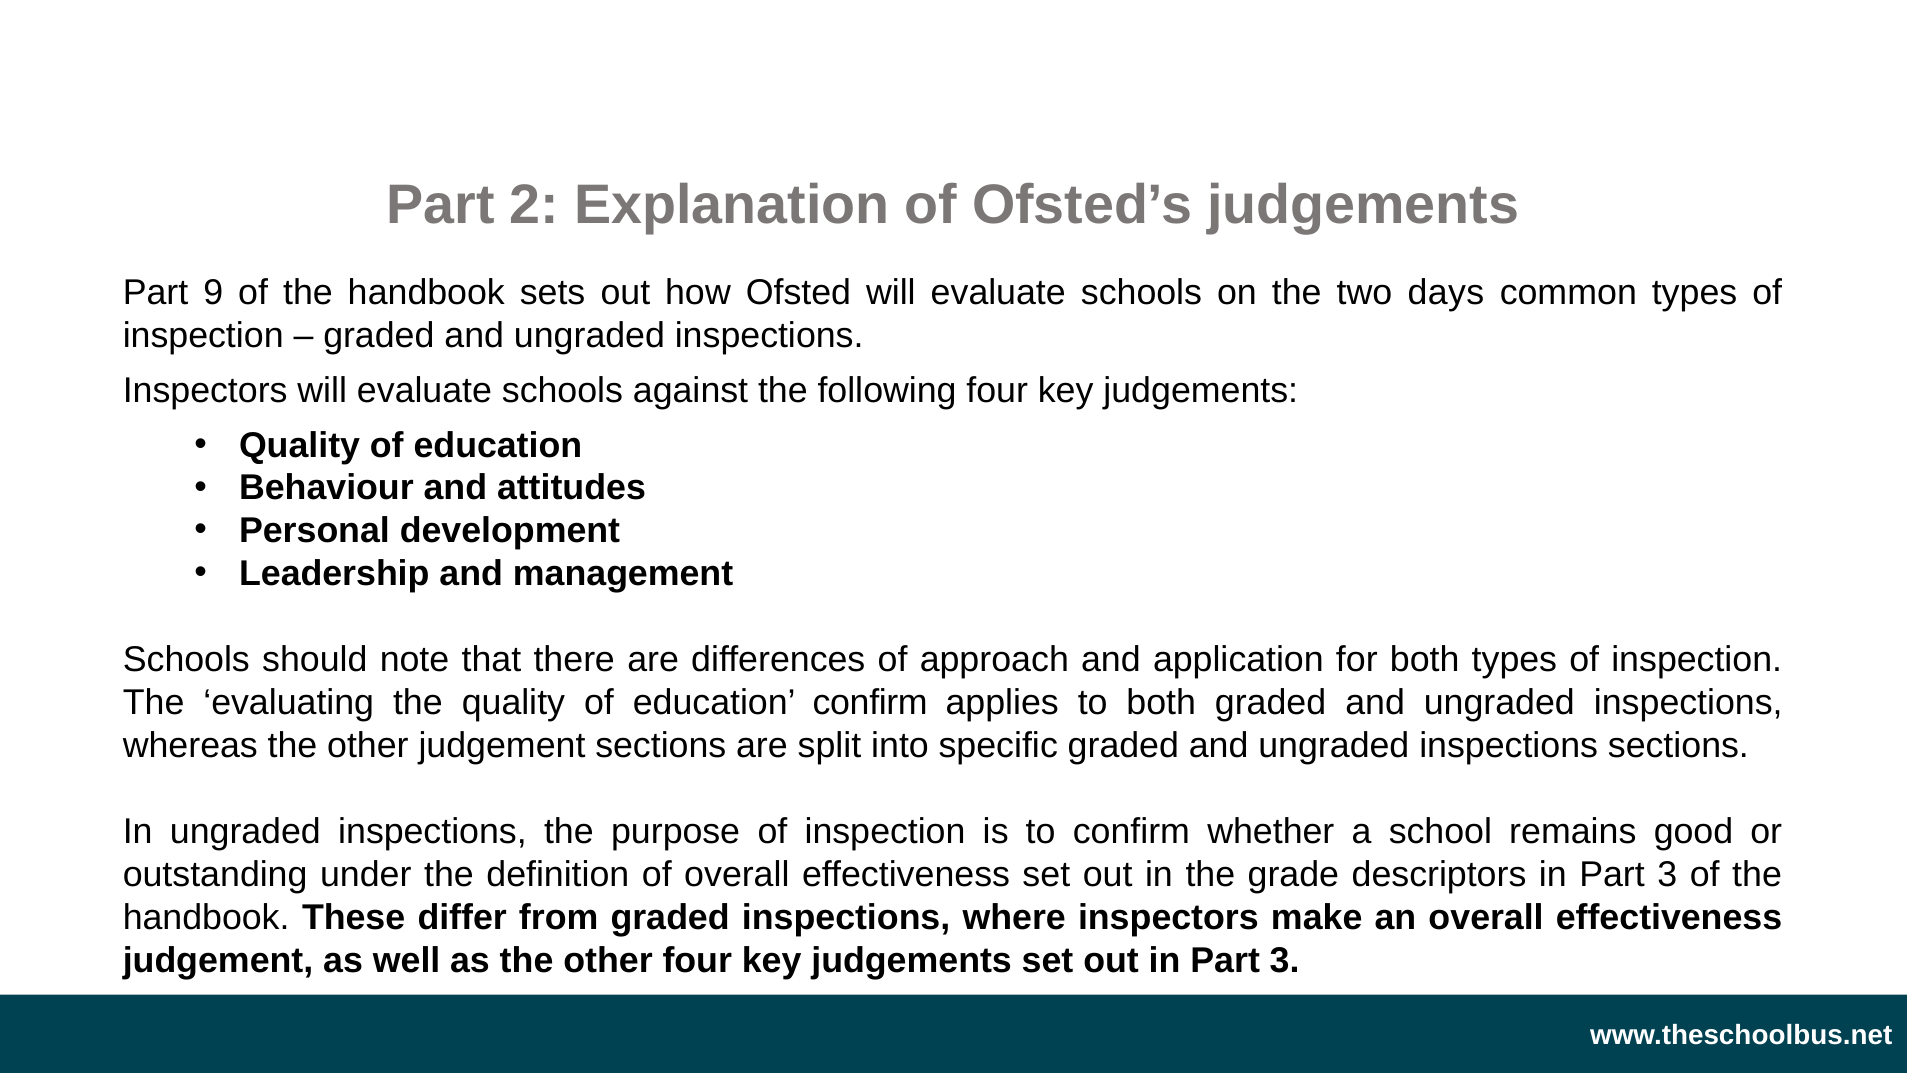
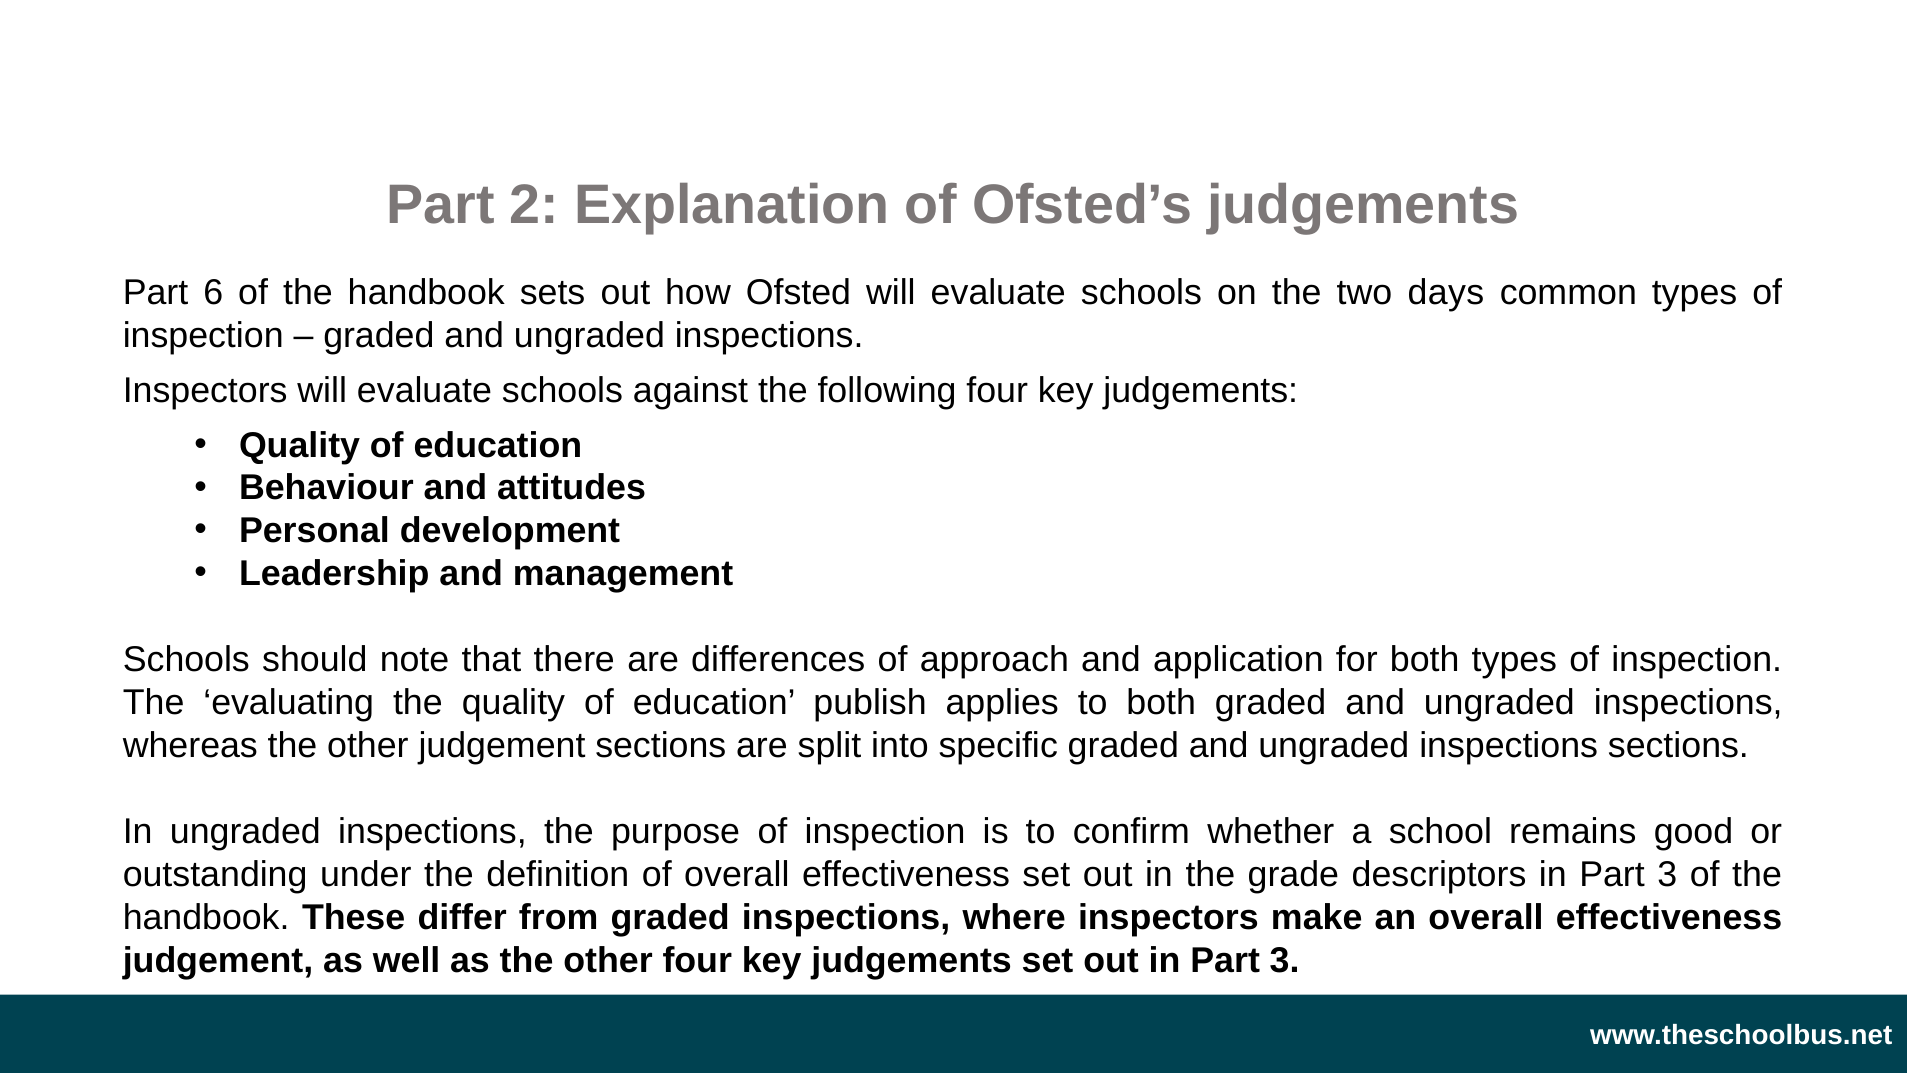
9: 9 -> 6 (213, 292)
education confirm: confirm -> publish (870, 703)
